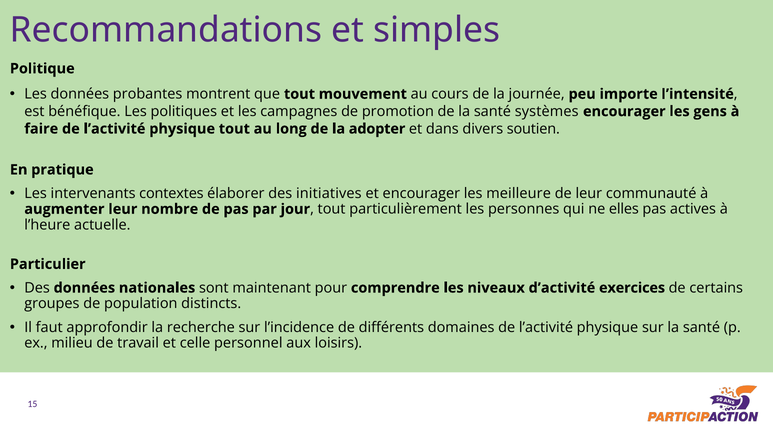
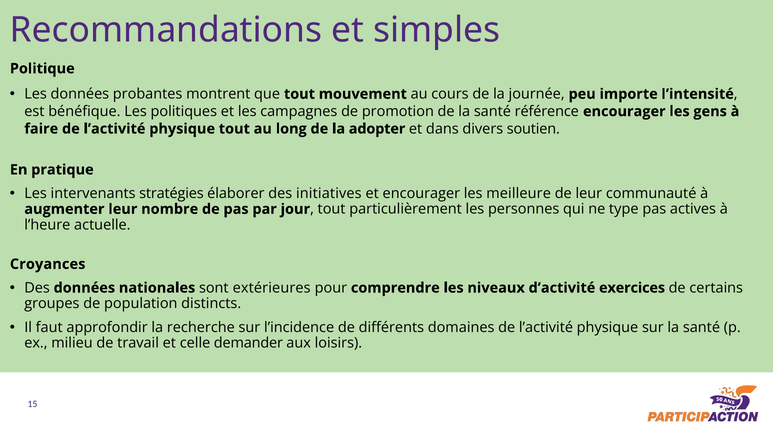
systèmes: systèmes -> référence (547, 111)
contextes: contextes -> stratégies (171, 193)
elles: elles -> type (624, 209)
Particulier: Particulier -> Croyances (48, 264)
maintenant: maintenant -> extérieures (272, 288)
personnel: personnel -> demander (248, 343)
